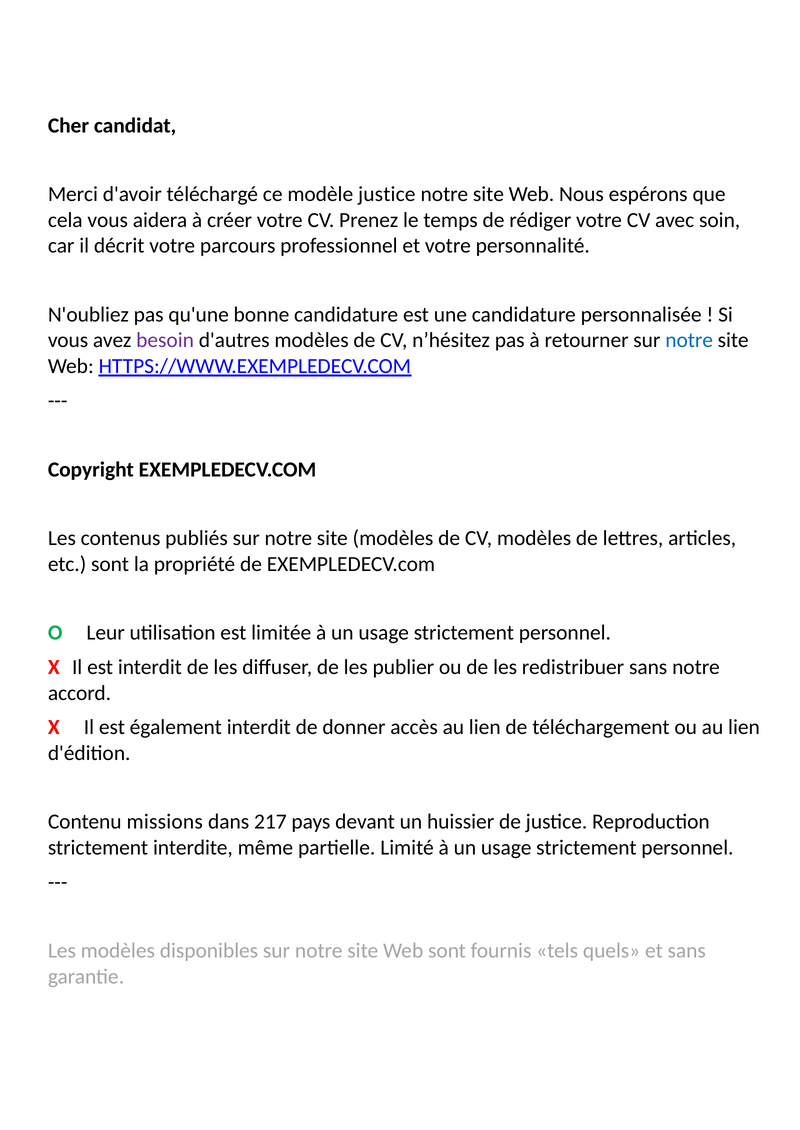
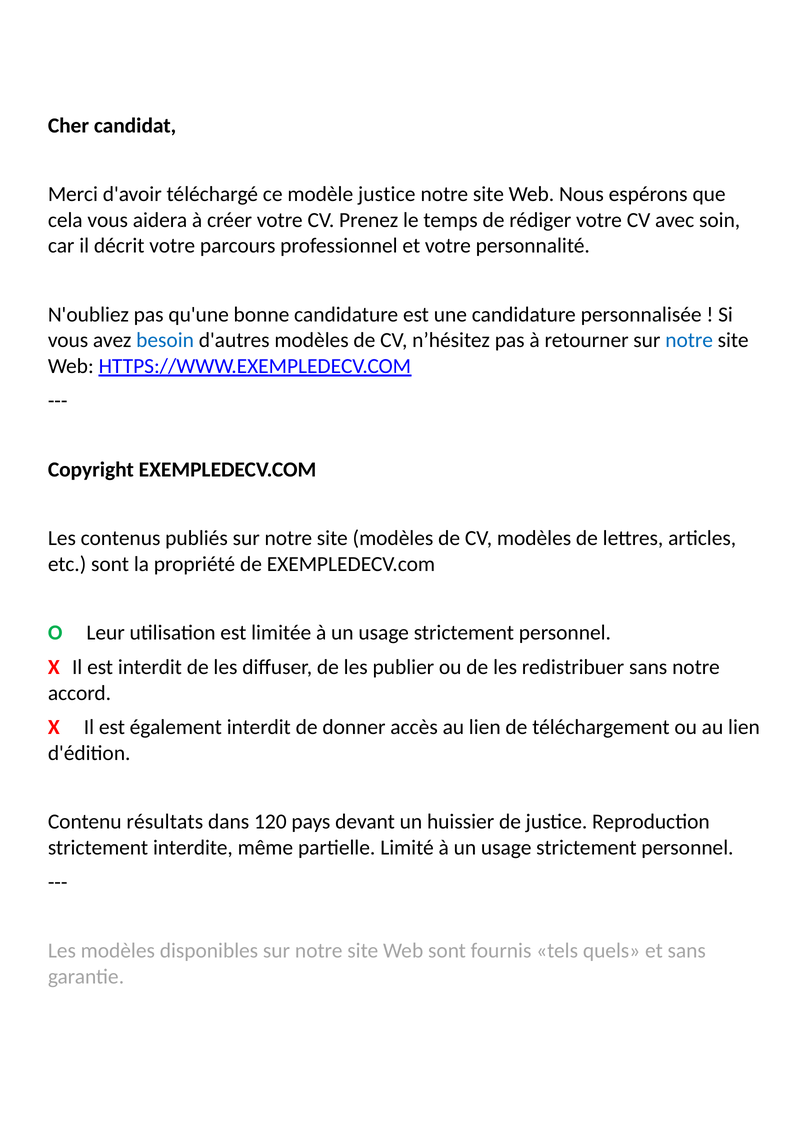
besoin colour: purple -> blue (165, 340)
missions: missions -> résultats (165, 822)
217: 217 -> 120 (270, 822)
